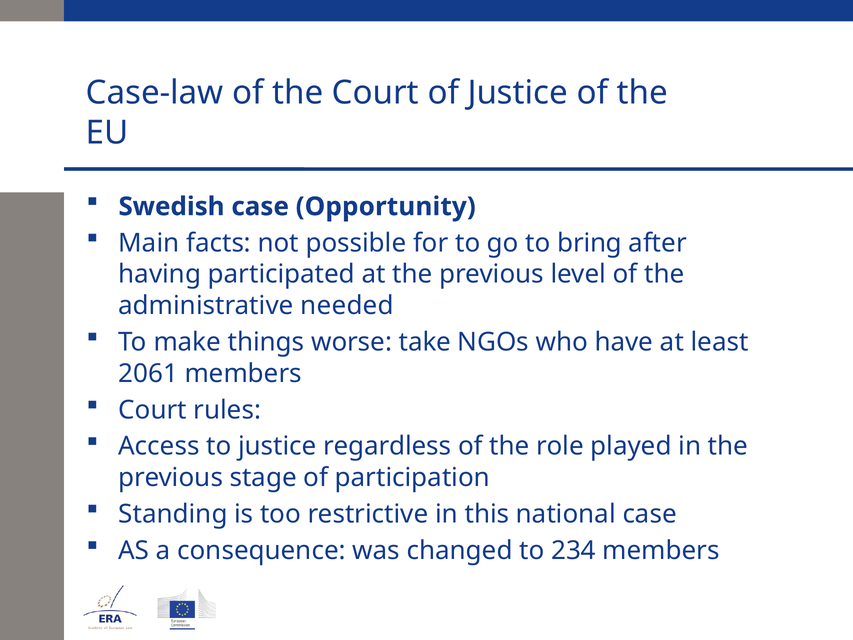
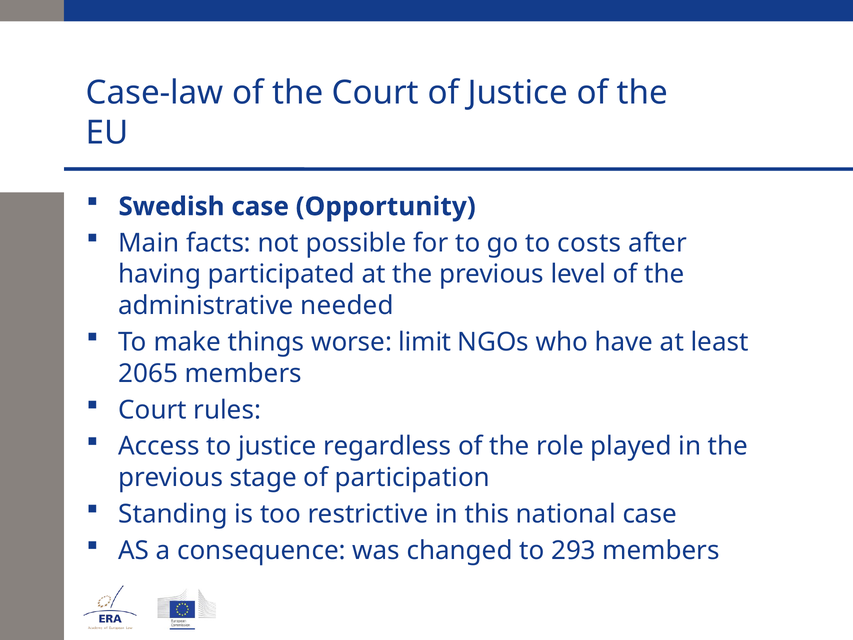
bring: bring -> costs (589, 243)
take: take -> limit (425, 342)
2061: 2061 -> 2065 (148, 373)
234: 234 -> 293 (573, 550)
